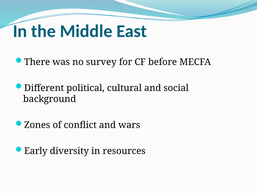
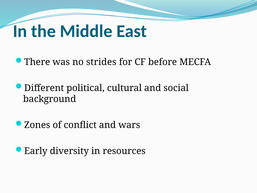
survey: survey -> strides (101, 62)
